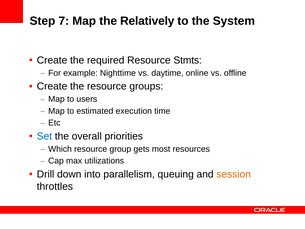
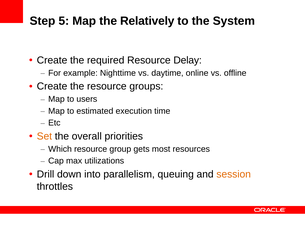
7: 7 -> 5 (64, 21)
Stmts: Stmts -> Delay (188, 60)
Set colour: blue -> orange (44, 136)
